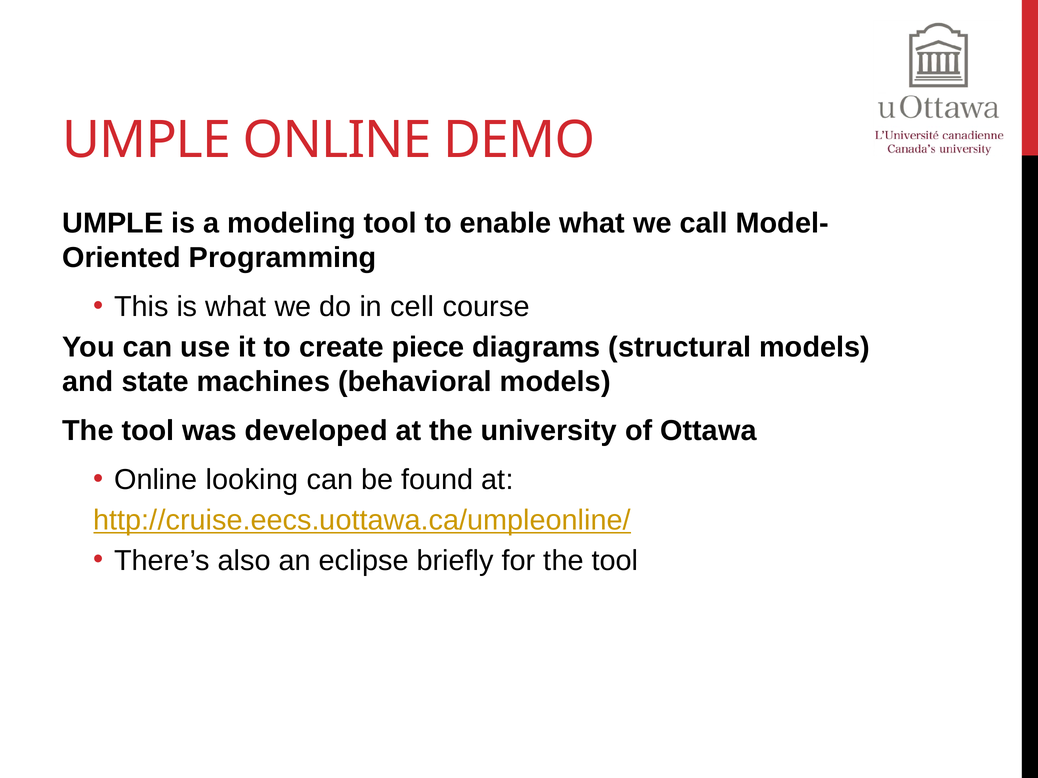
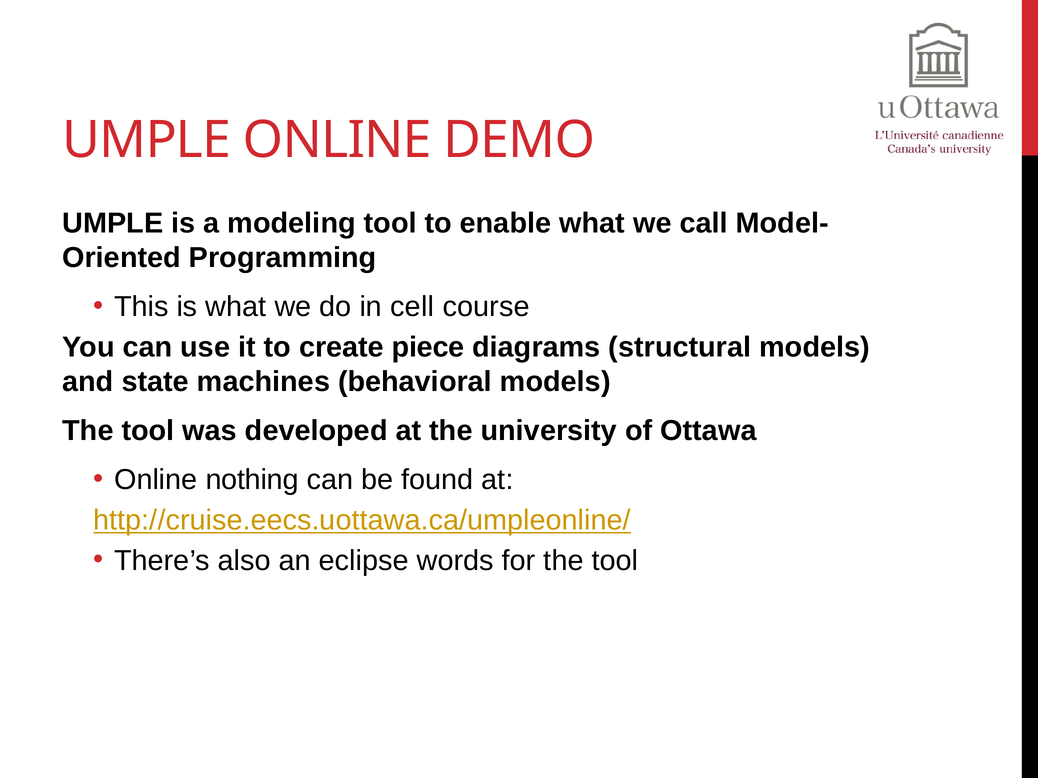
looking: looking -> nothing (252, 480)
briefly: briefly -> words (455, 561)
